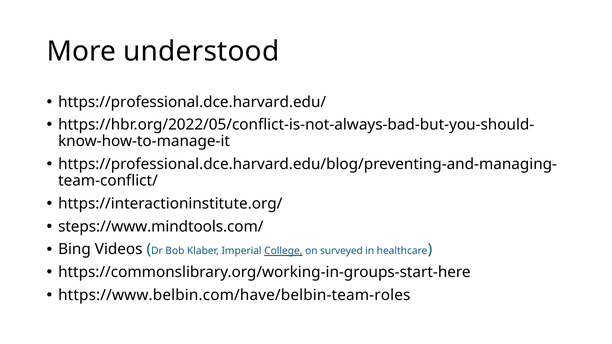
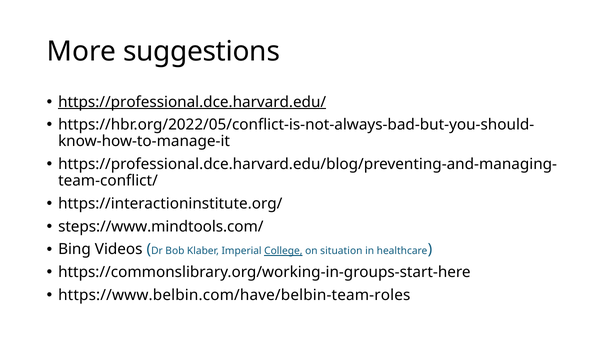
understood: understood -> suggestions (202, 51)
https://professional.dce.harvard.edu/ underline: none -> present (192, 102)
surveyed: surveyed -> situation (341, 251)
